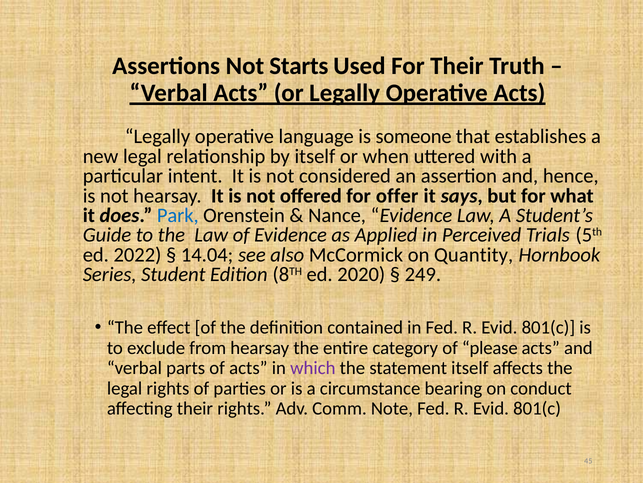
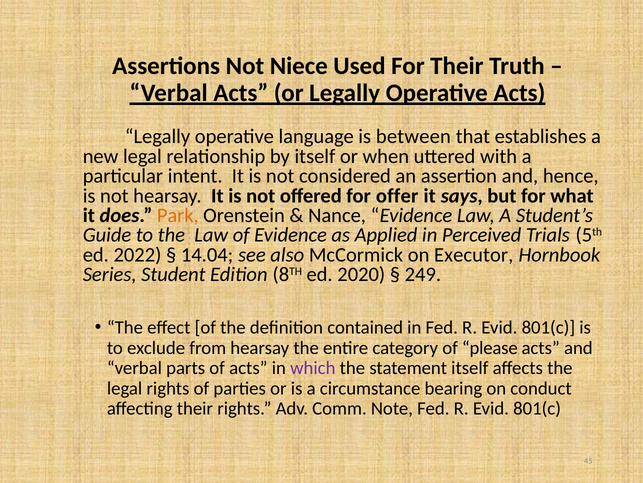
Starts: Starts -> Niece (299, 66)
someone: someone -> between (413, 136)
Park colour: blue -> orange (178, 215)
Quantity: Quantity -> Executor (474, 255)
